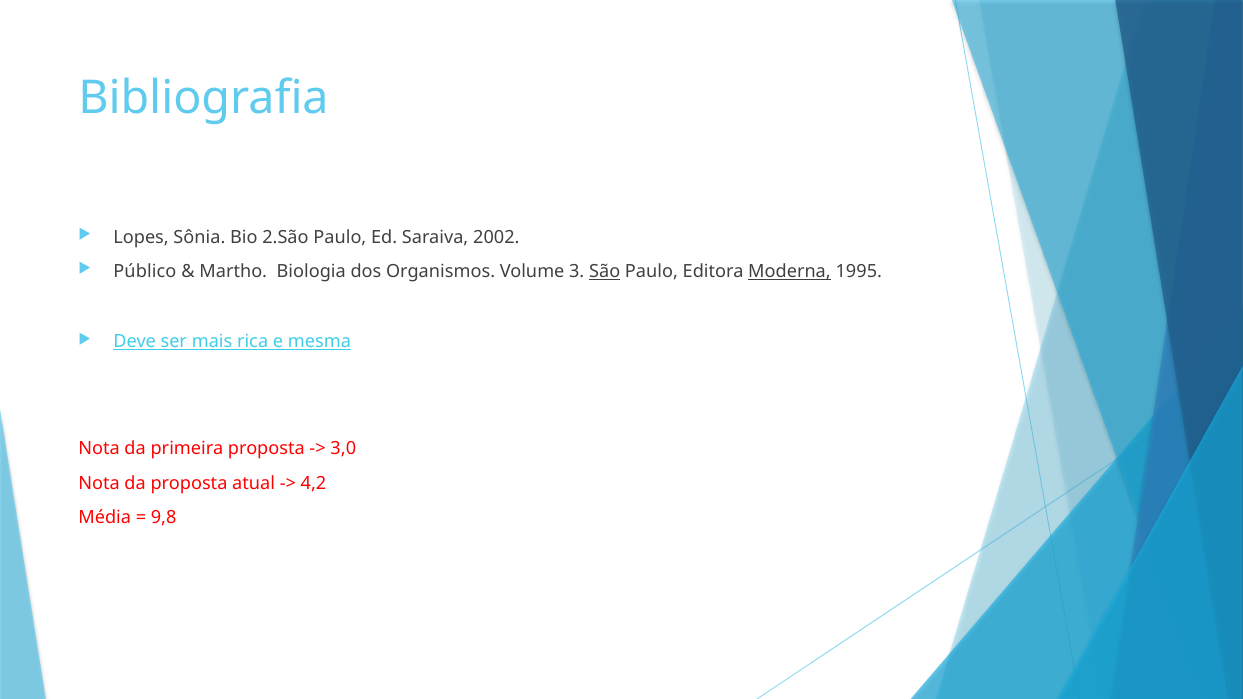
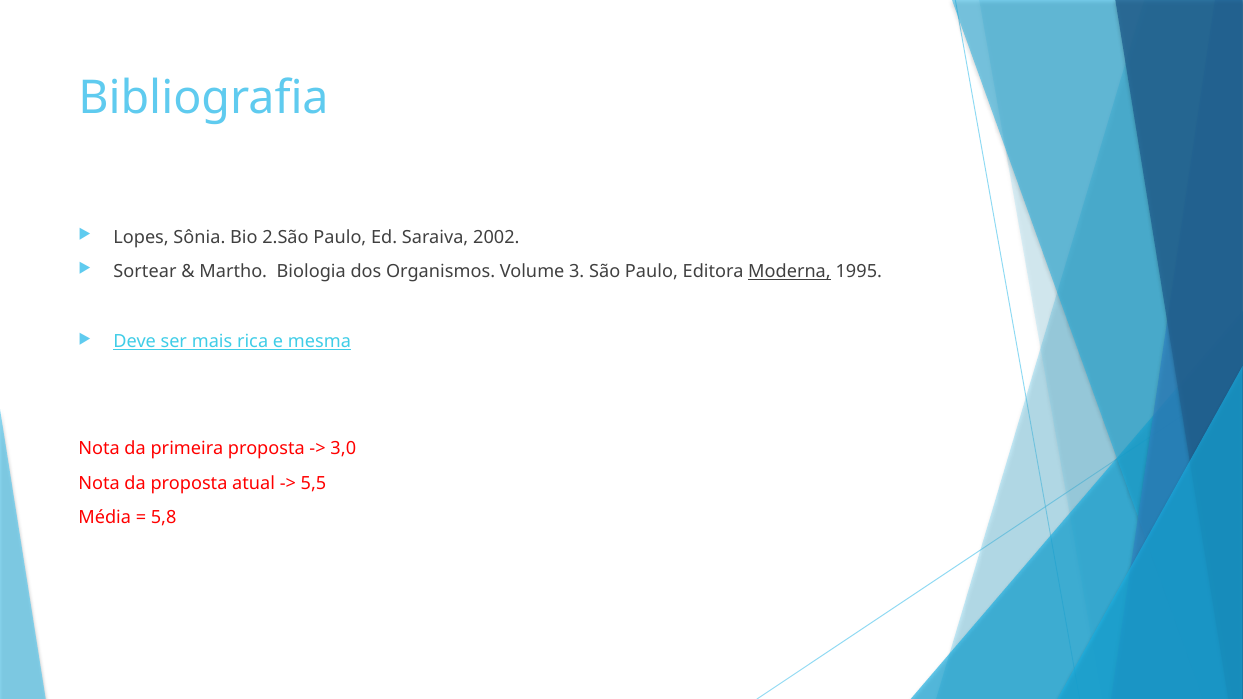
Público: Público -> Sortear (145, 272)
São underline: present -> none (605, 272)
4,2: 4,2 -> 5,5 (314, 483)
9,8: 9,8 -> 5,8 (164, 518)
